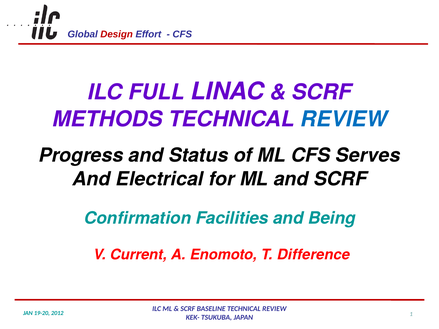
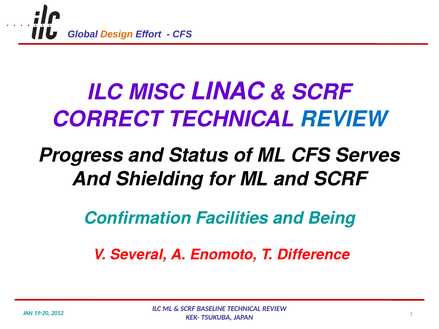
Design colour: red -> orange (117, 34)
FULL: FULL -> MISC (156, 92)
METHODS: METHODS -> CORRECT (107, 119)
Electrical: Electrical -> Shielding (160, 179)
Current: Current -> Several (139, 255)
